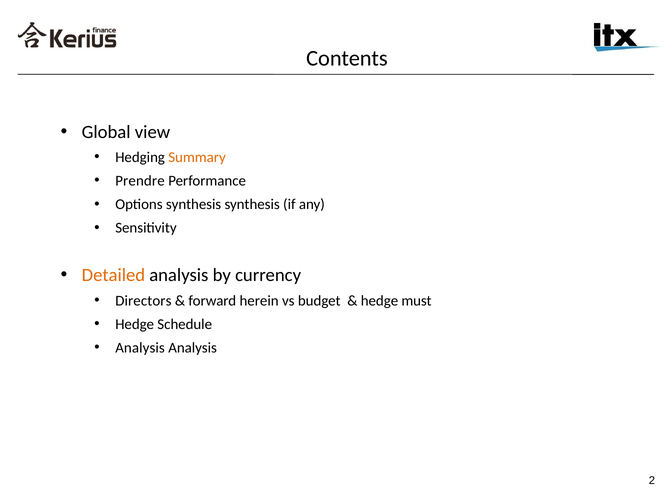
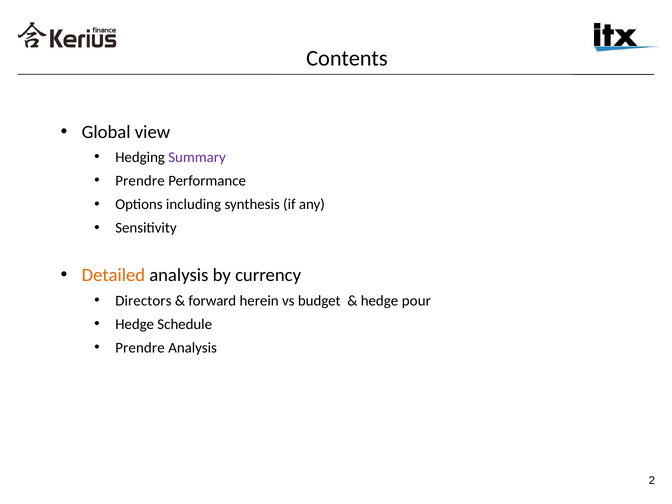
Summary colour: orange -> purple (197, 157)
Options synthesis: synthesis -> including (194, 204)
must: must -> pour (416, 301)
Analysis: Analysis -> Prendre (140, 348)
